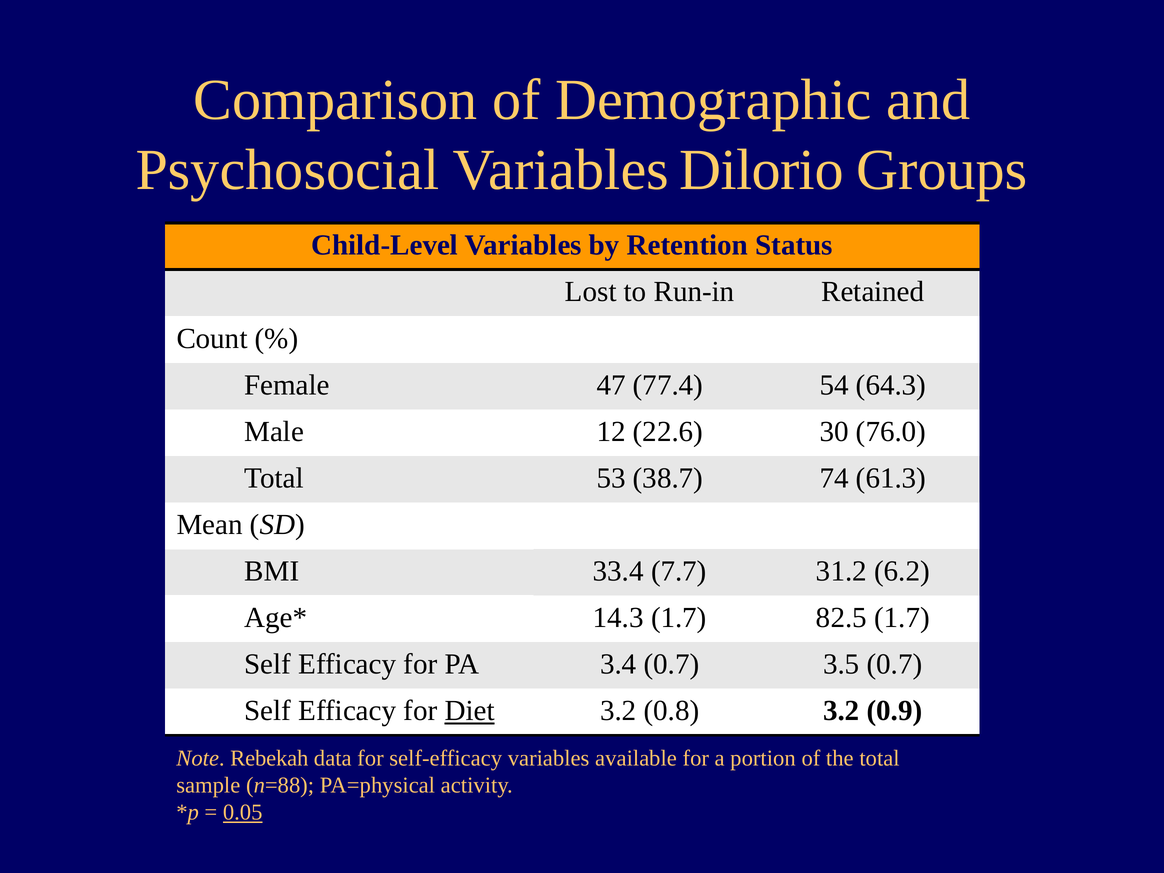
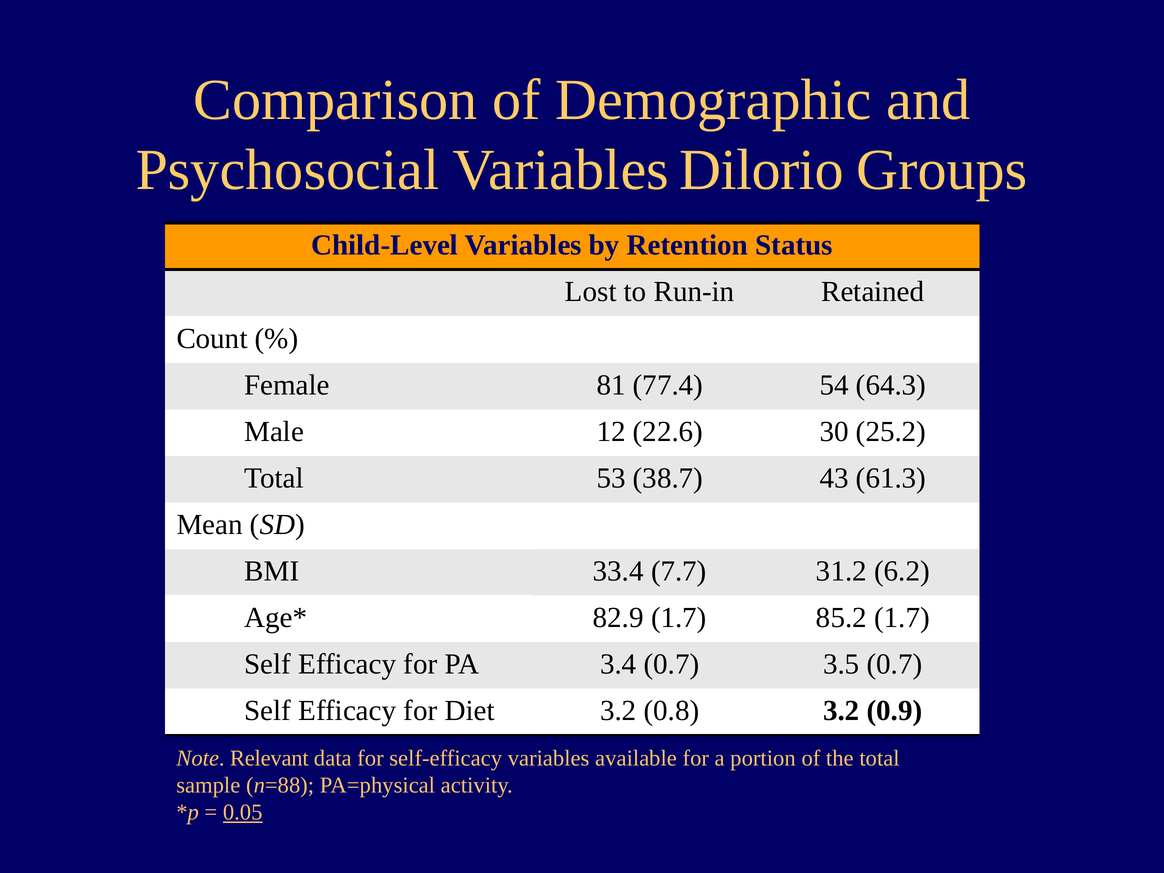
47: 47 -> 81 (611, 385)
76.0: 76.0 -> 25.2 (891, 432)
74: 74 -> 43 (834, 478)
14.3: 14.3 -> 82.9 (618, 618)
82.5: 82.5 -> 85.2 (841, 618)
Diet underline: present -> none (470, 711)
Rebekah: Rebekah -> Relevant (269, 758)
